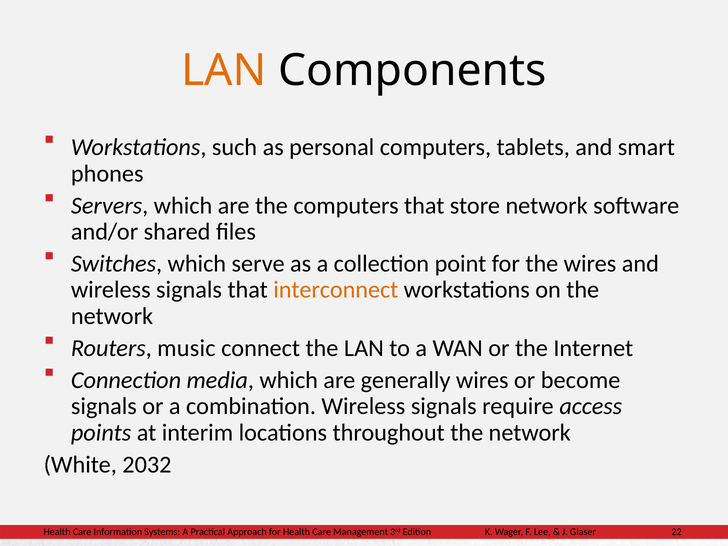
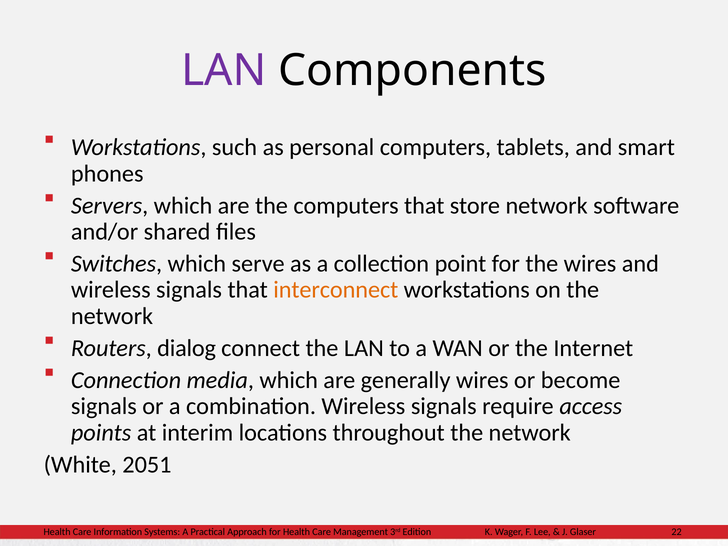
LAN colour: orange -> purple (224, 70)
music: music -> dialog (187, 348)
2032: 2032 -> 2051 (147, 465)
